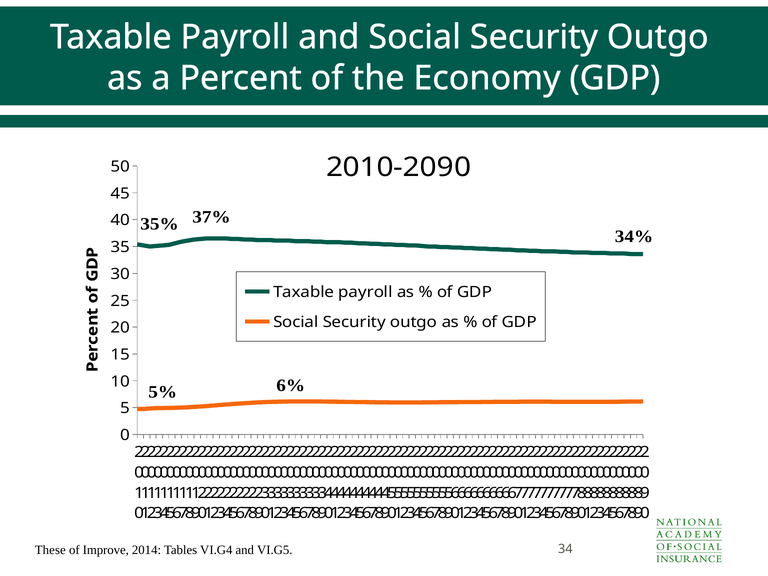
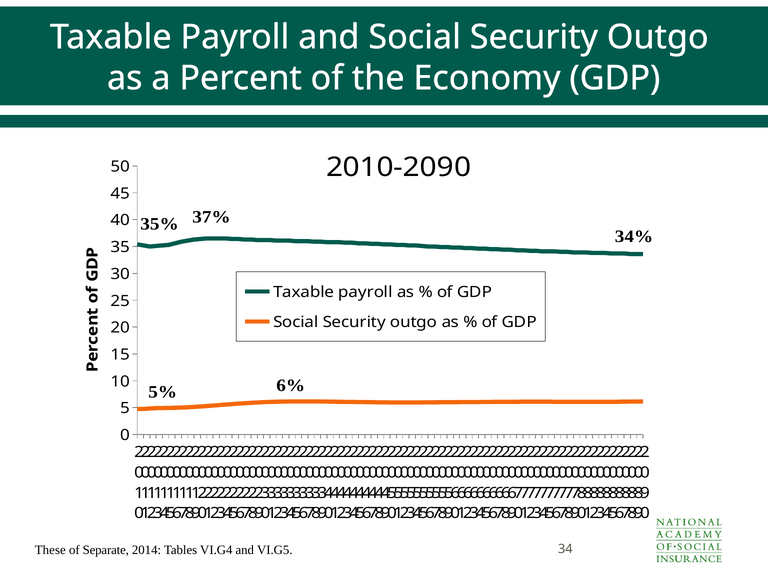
Improve: Improve -> Separate (106, 550)
